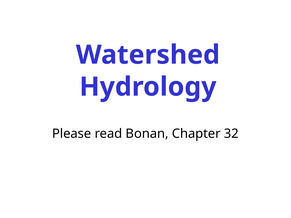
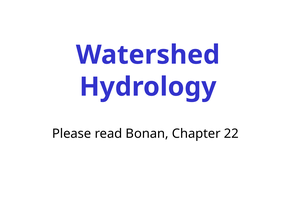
32: 32 -> 22 (231, 134)
